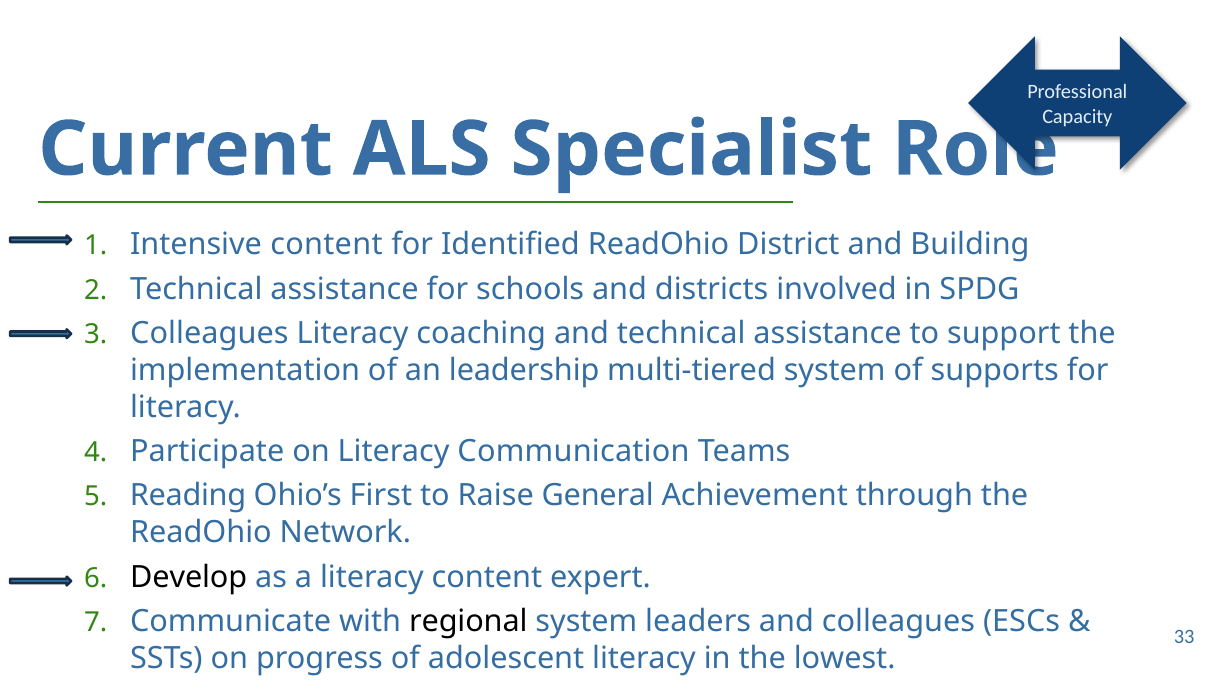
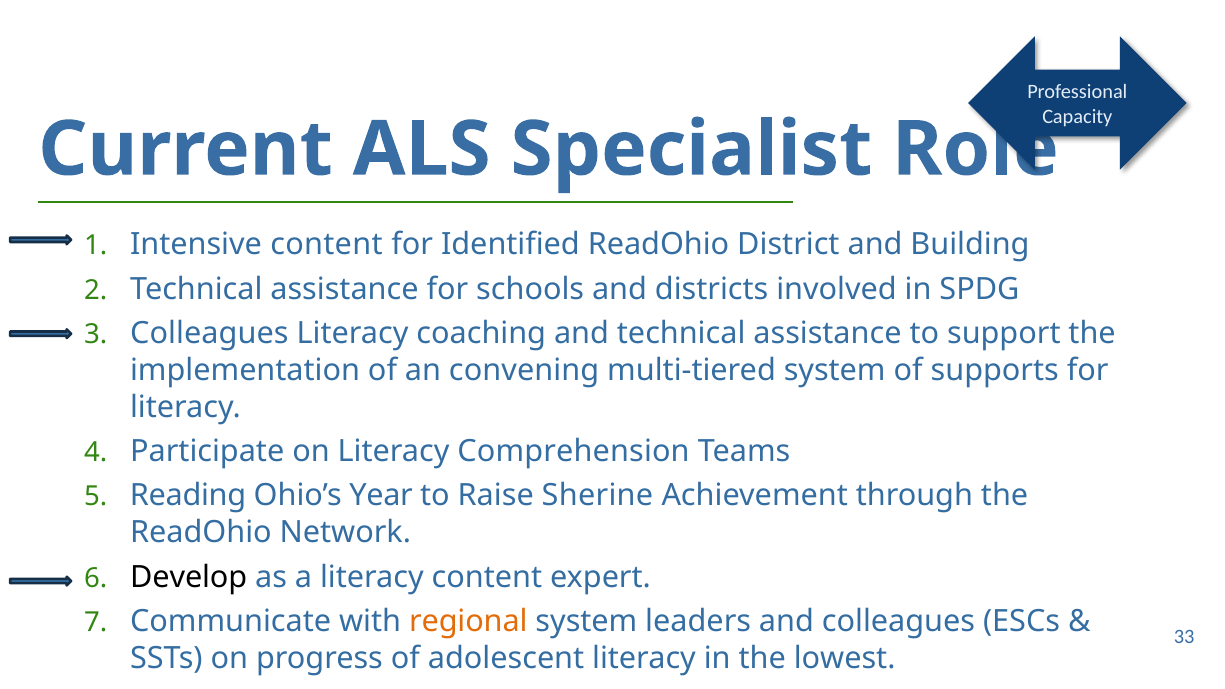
leadership: leadership -> convening (524, 370)
Communication: Communication -> Comprehension (574, 451)
First: First -> Year (381, 496)
General: General -> Sherine (597, 496)
regional colour: black -> orange (468, 621)
